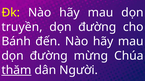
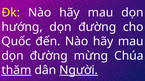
truyền: truyền -> hướng (22, 27)
Bánh: Bánh -> Quốc (16, 42)
Người underline: none -> present (79, 71)
